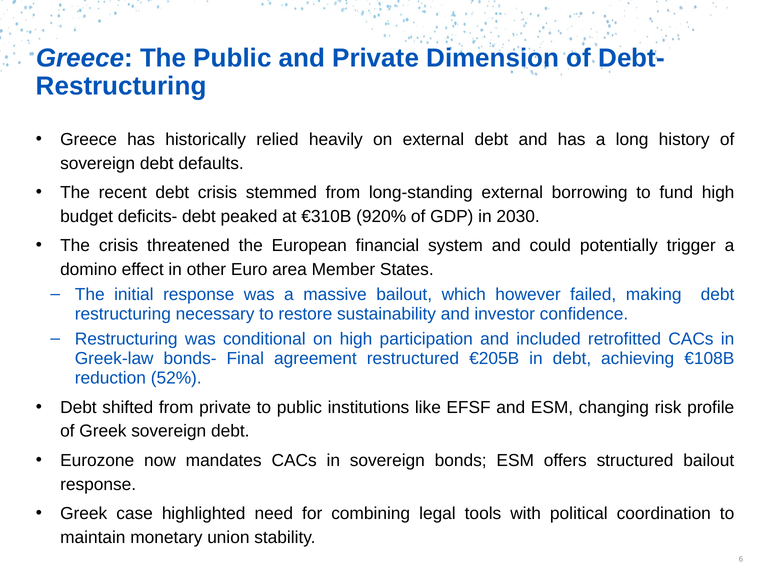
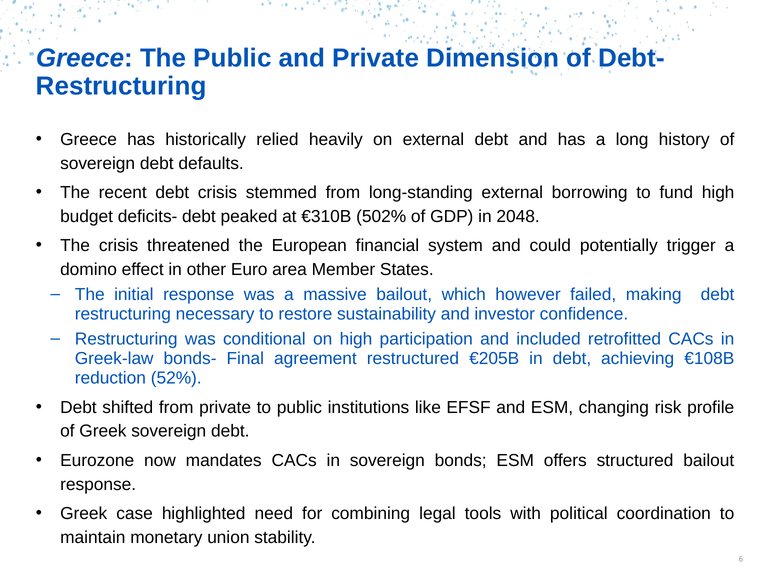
920%: 920% -> 502% (381, 216)
2030: 2030 -> 2048 (518, 216)
